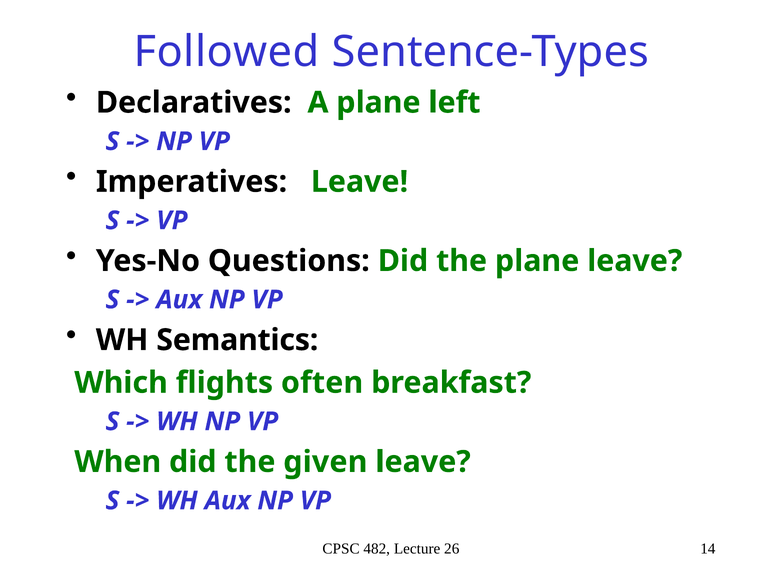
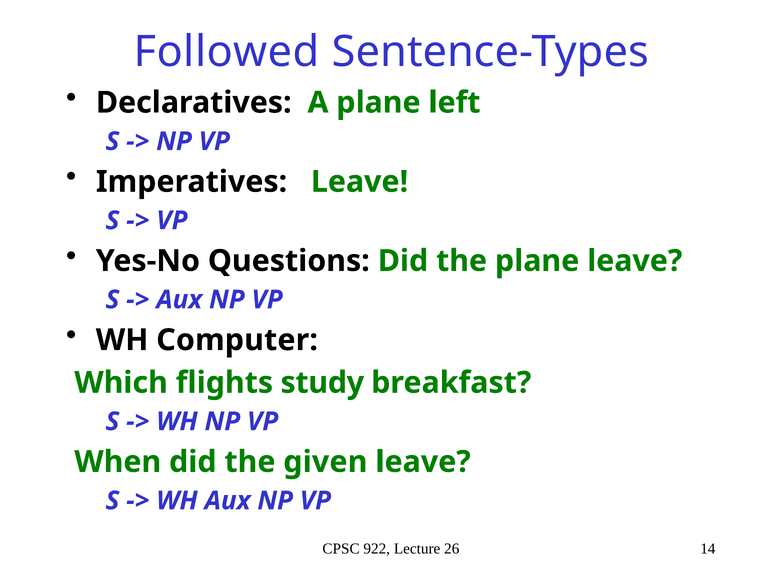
Semantics: Semantics -> Computer (237, 340)
often: often -> study (322, 382)
482: 482 -> 922 (377, 548)
